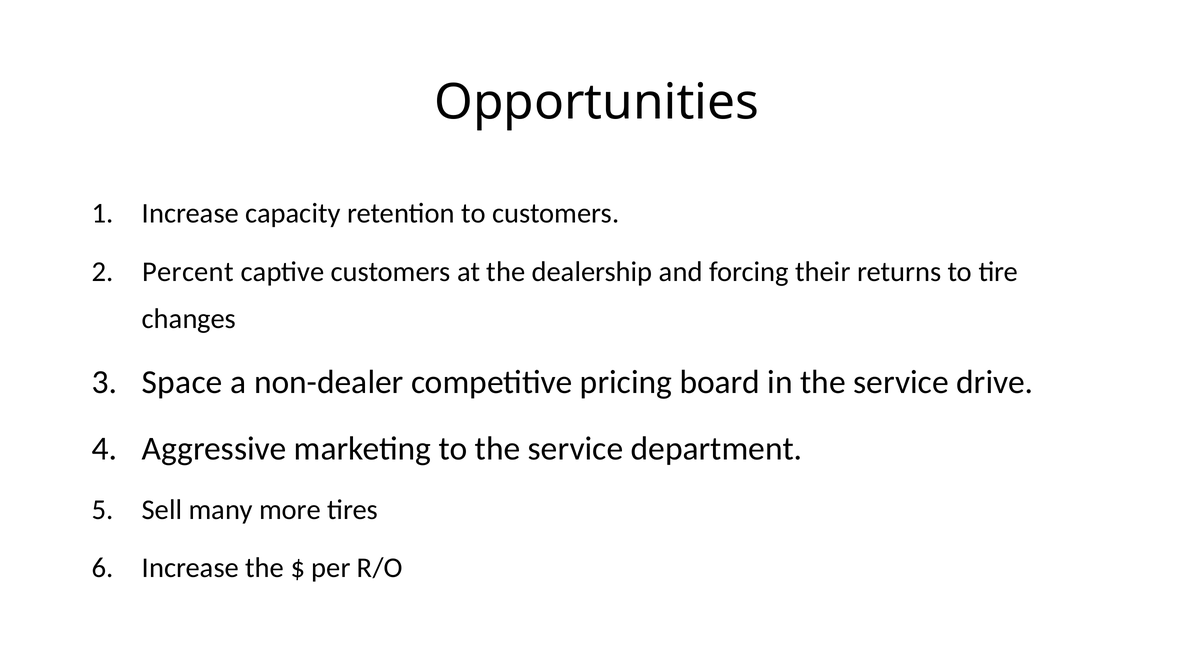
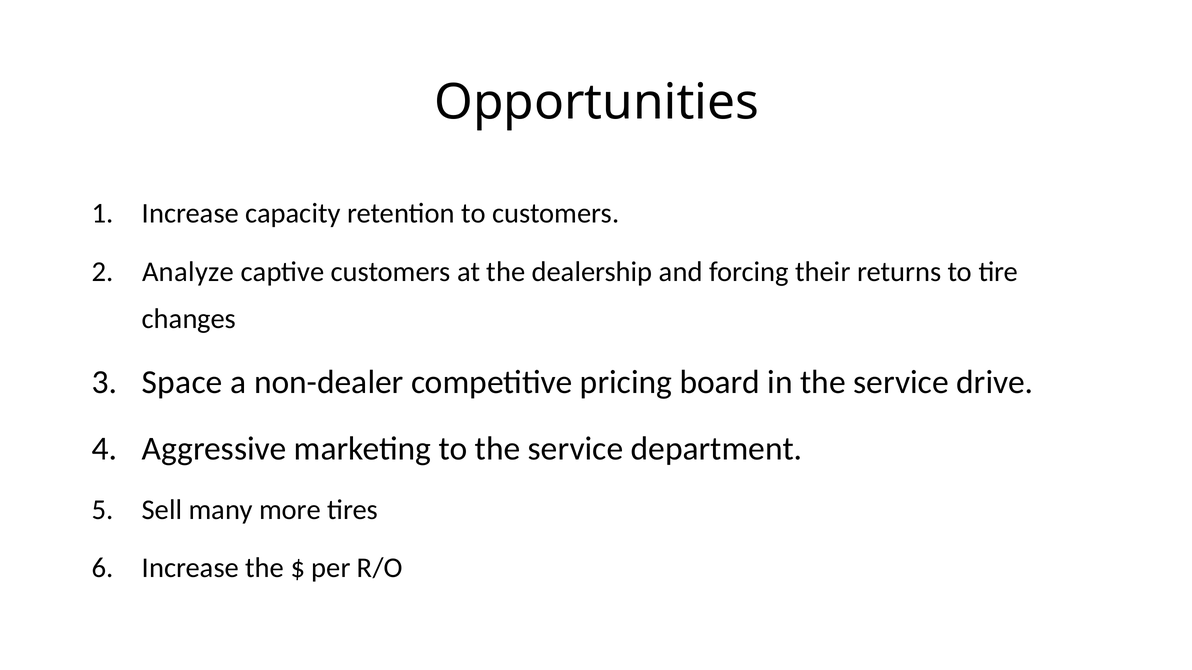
Percent: Percent -> Analyze (188, 272)
